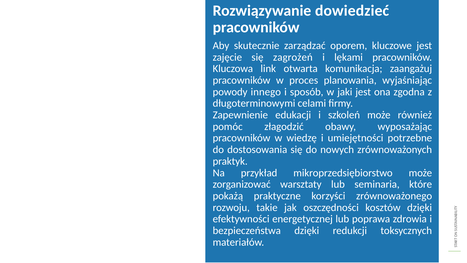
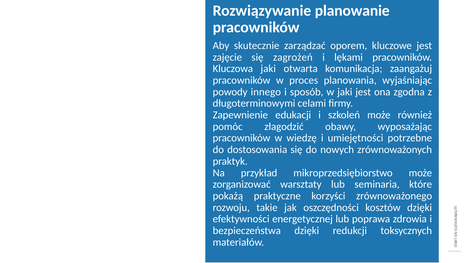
dowiedzieć: dowiedzieć -> planowanie (352, 11)
Kluczowa link: link -> jaki (268, 69)
